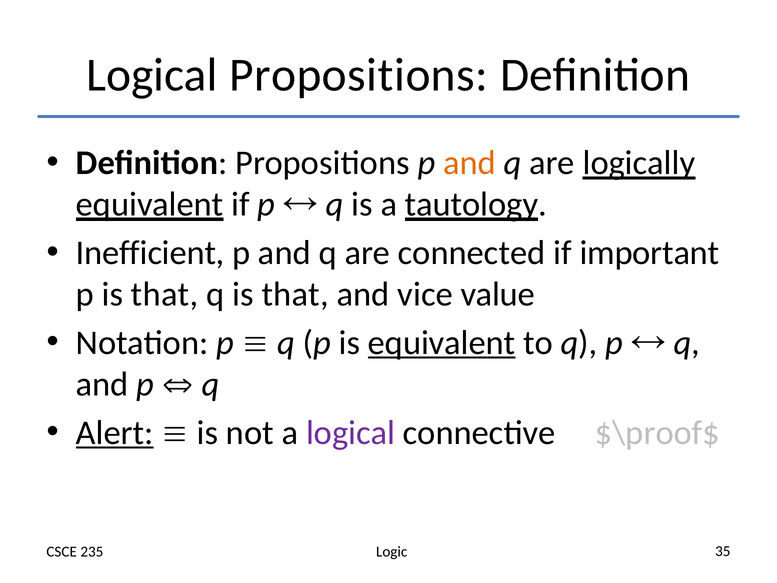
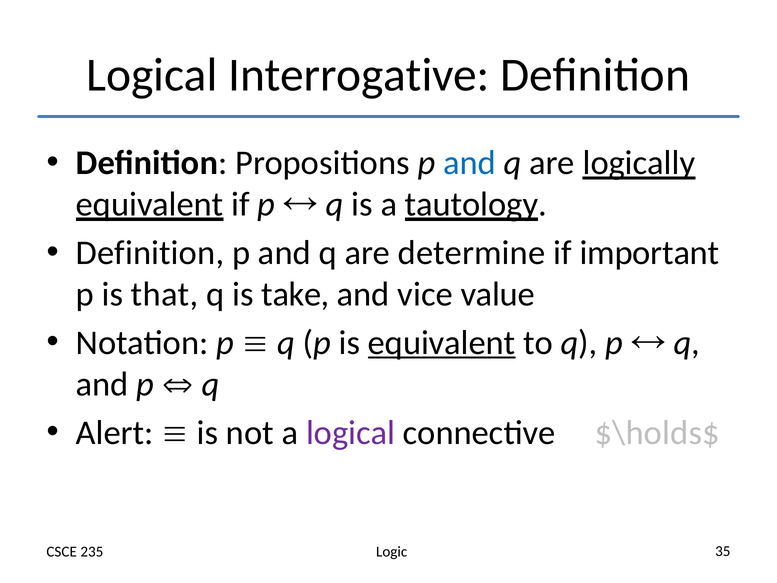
Logical Propositions: Propositions -> Interrogative (359, 75)
and colour: orange -> blue (470, 163)
Inefficient: Inefficient -> Definition (150, 253)
connected: connected -> determine (472, 253)
q is that: that -> take (295, 294)
Alert underline: present -> none (115, 432)
$\proof$: $\proof$ -> $\holds$ (657, 432)
